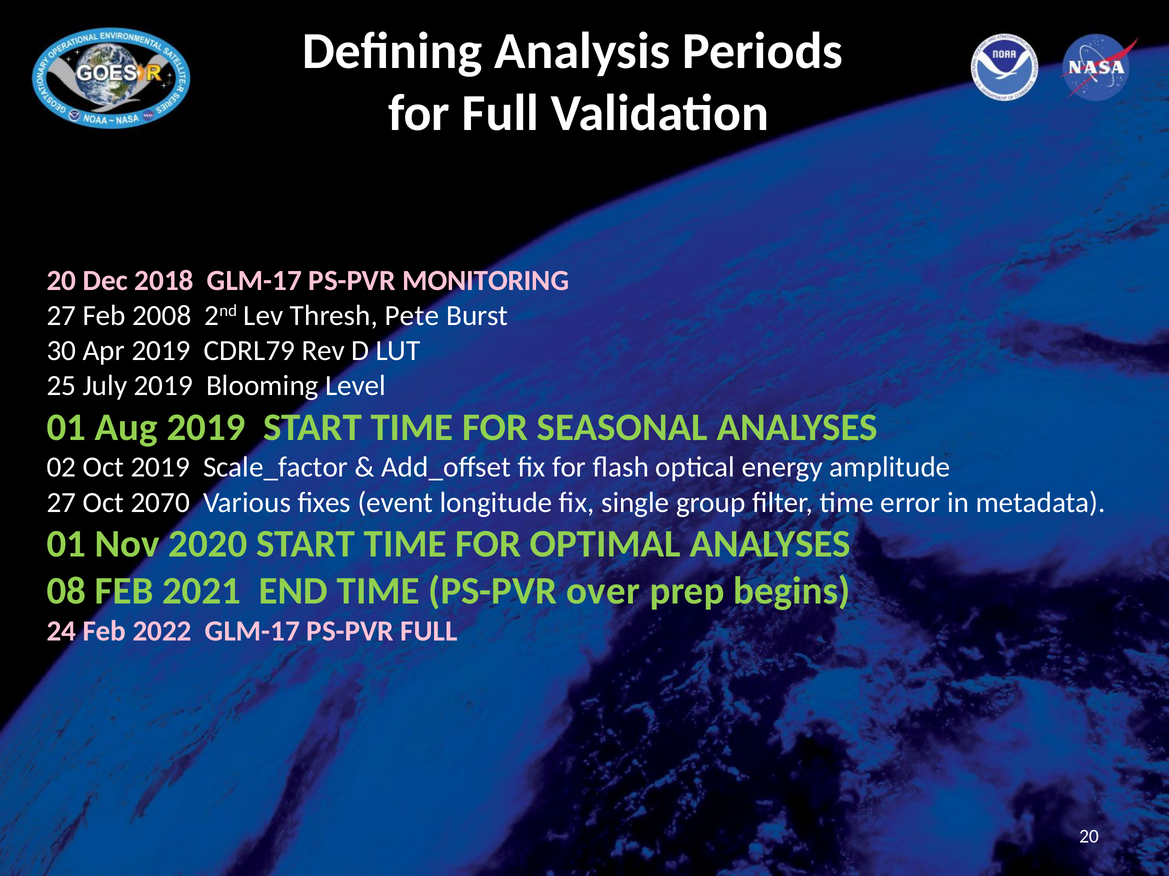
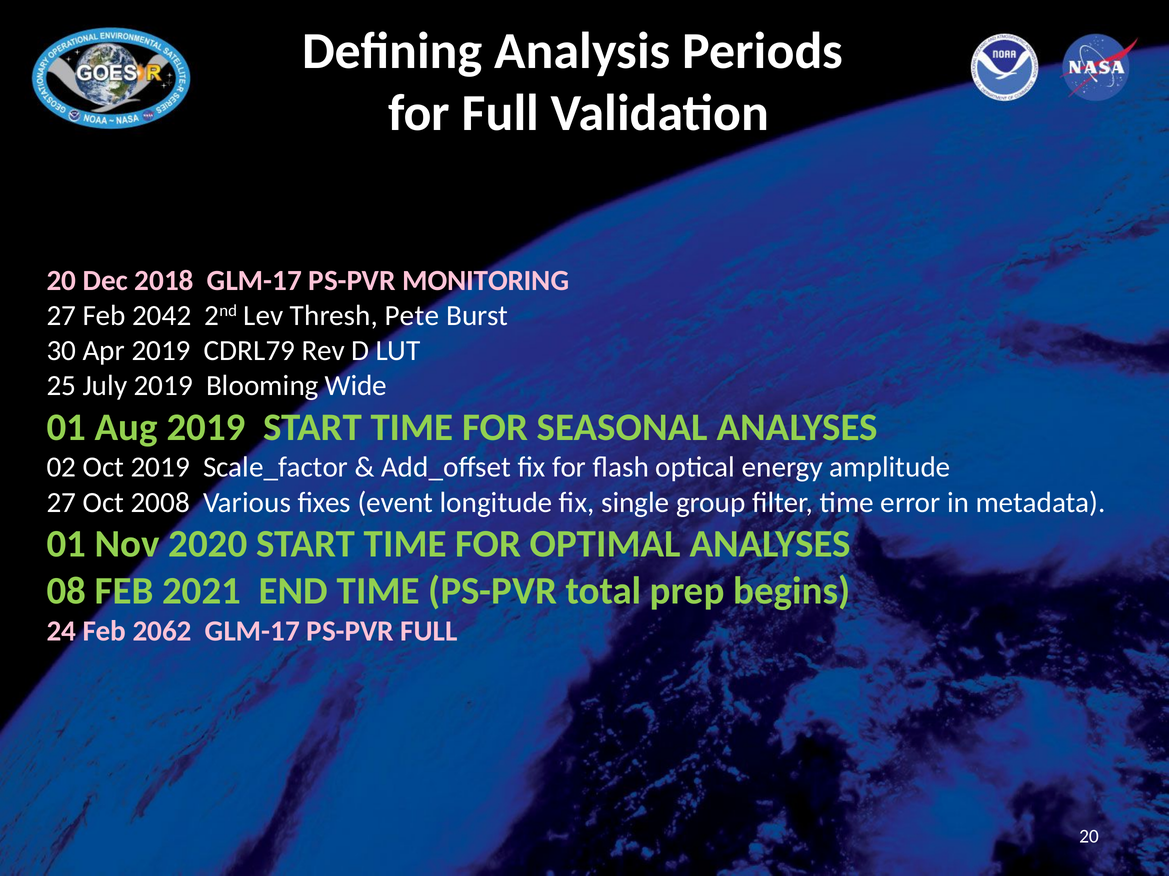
2008: 2008 -> 2042 (162, 316)
Level: Level -> Wide (356, 386)
2070: 2070 -> 2008 (160, 503)
over: over -> total (603, 591)
2022: 2022 -> 2062 (162, 631)
